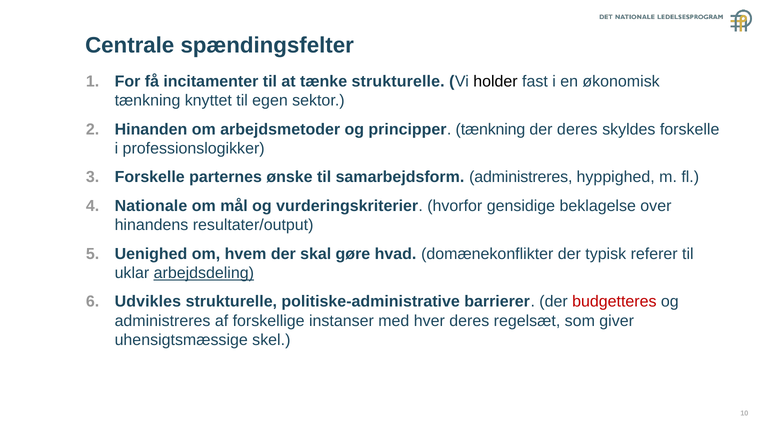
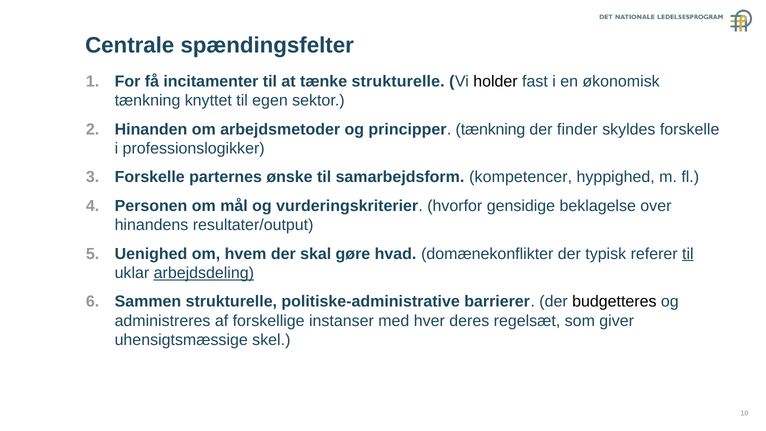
der deres: deres -> finder (577, 129)
samarbejdsform administreres: administreres -> kompetencer (521, 177)
Nationale: Nationale -> Personen (151, 206)
til underline: none -> present (688, 254)
Udvikles: Udvikles -> Sammen (148, 302)
budgetteres colour: red -> black (614, 302)
